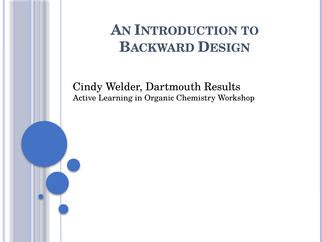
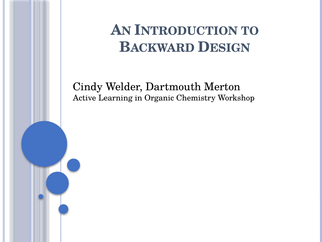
Results: Results -> Merton (222, 87)
